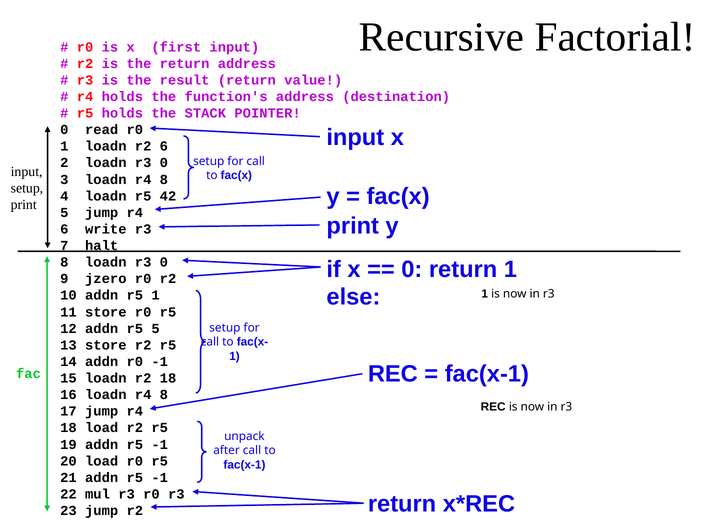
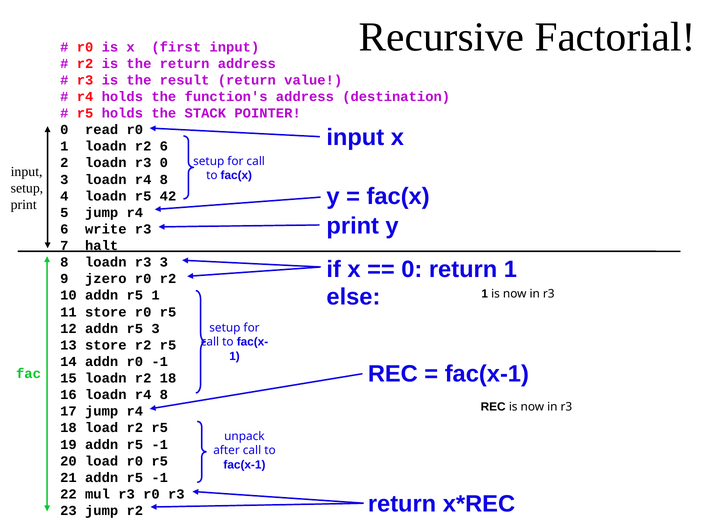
8 loadn r3 0: 0 -> 3 (164, 263)
r5 5: 5 -> 3 (156, 329)
